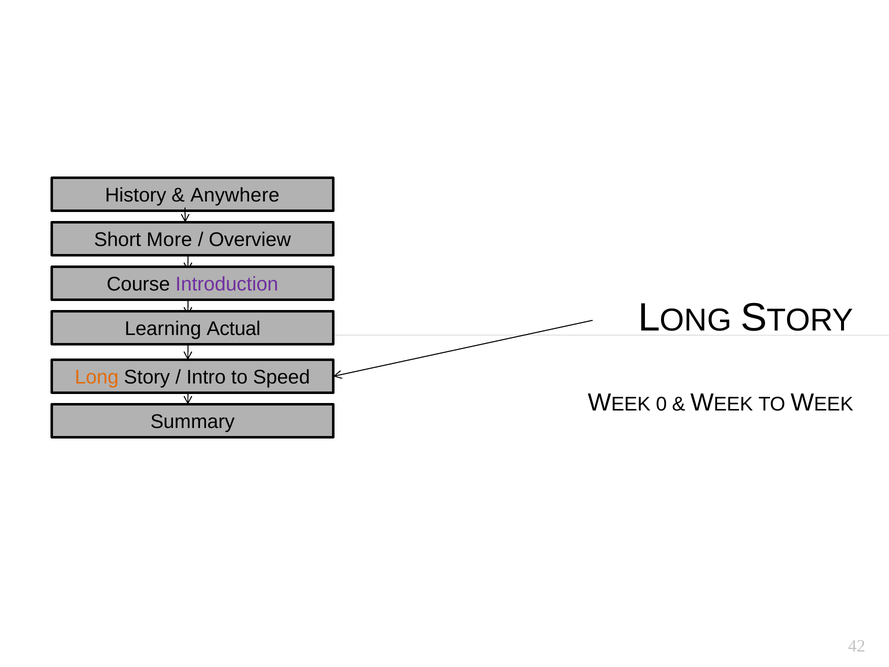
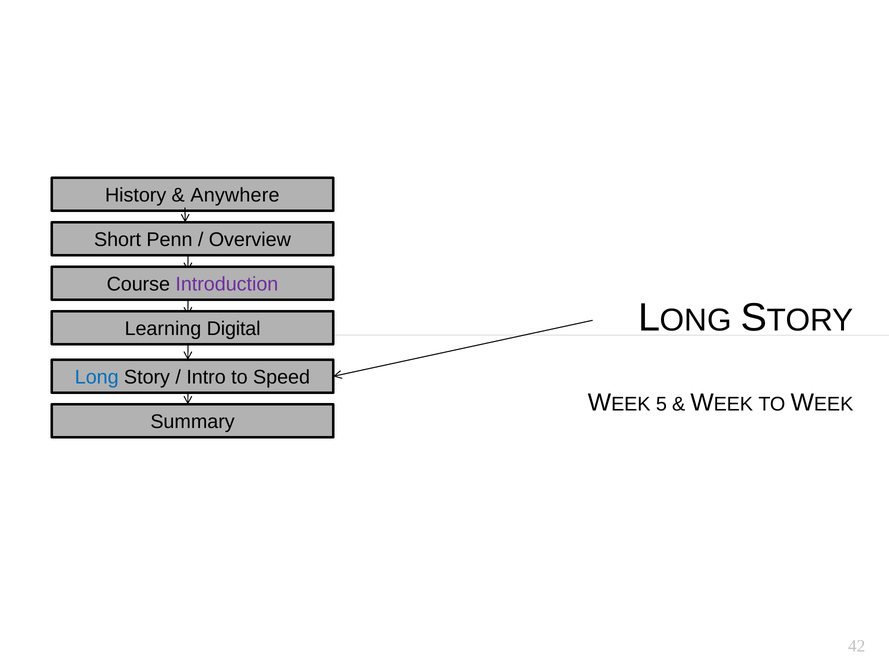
More: More -> Penn (169, 240)
Actual: Actual -> Digital (234, 329)
Long colour: orange -> blue (97, 377)
0: 0 -> 5 (661, 404)
